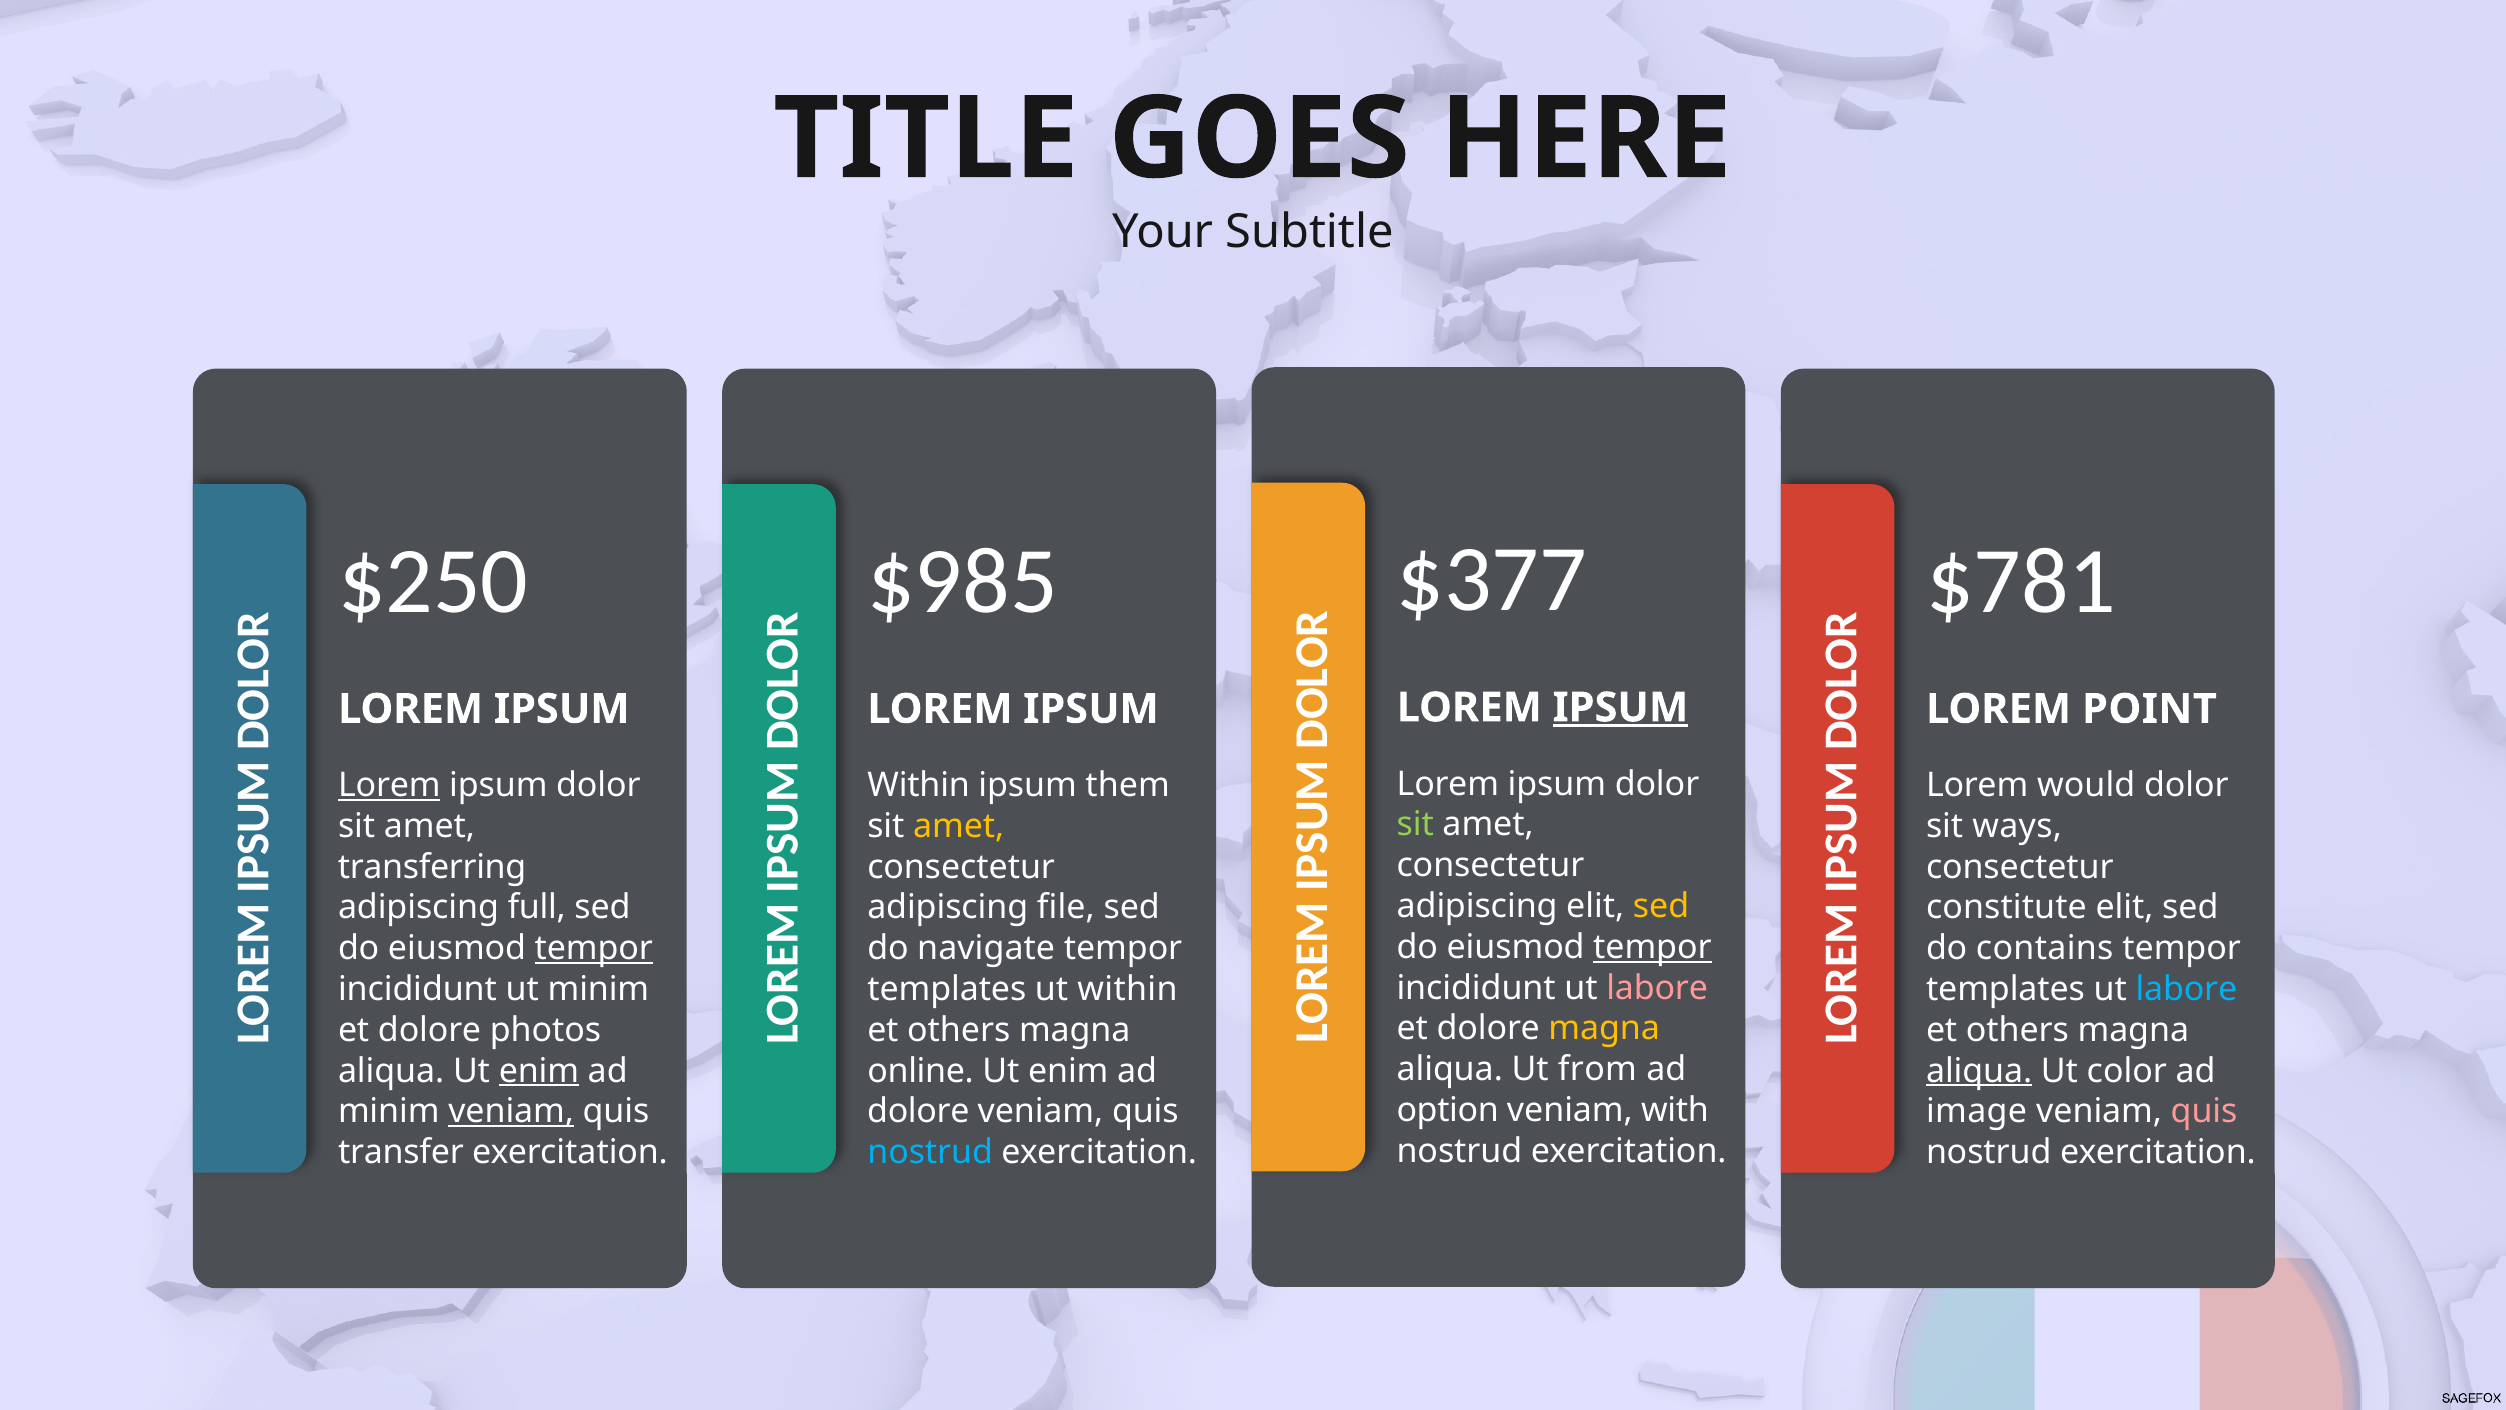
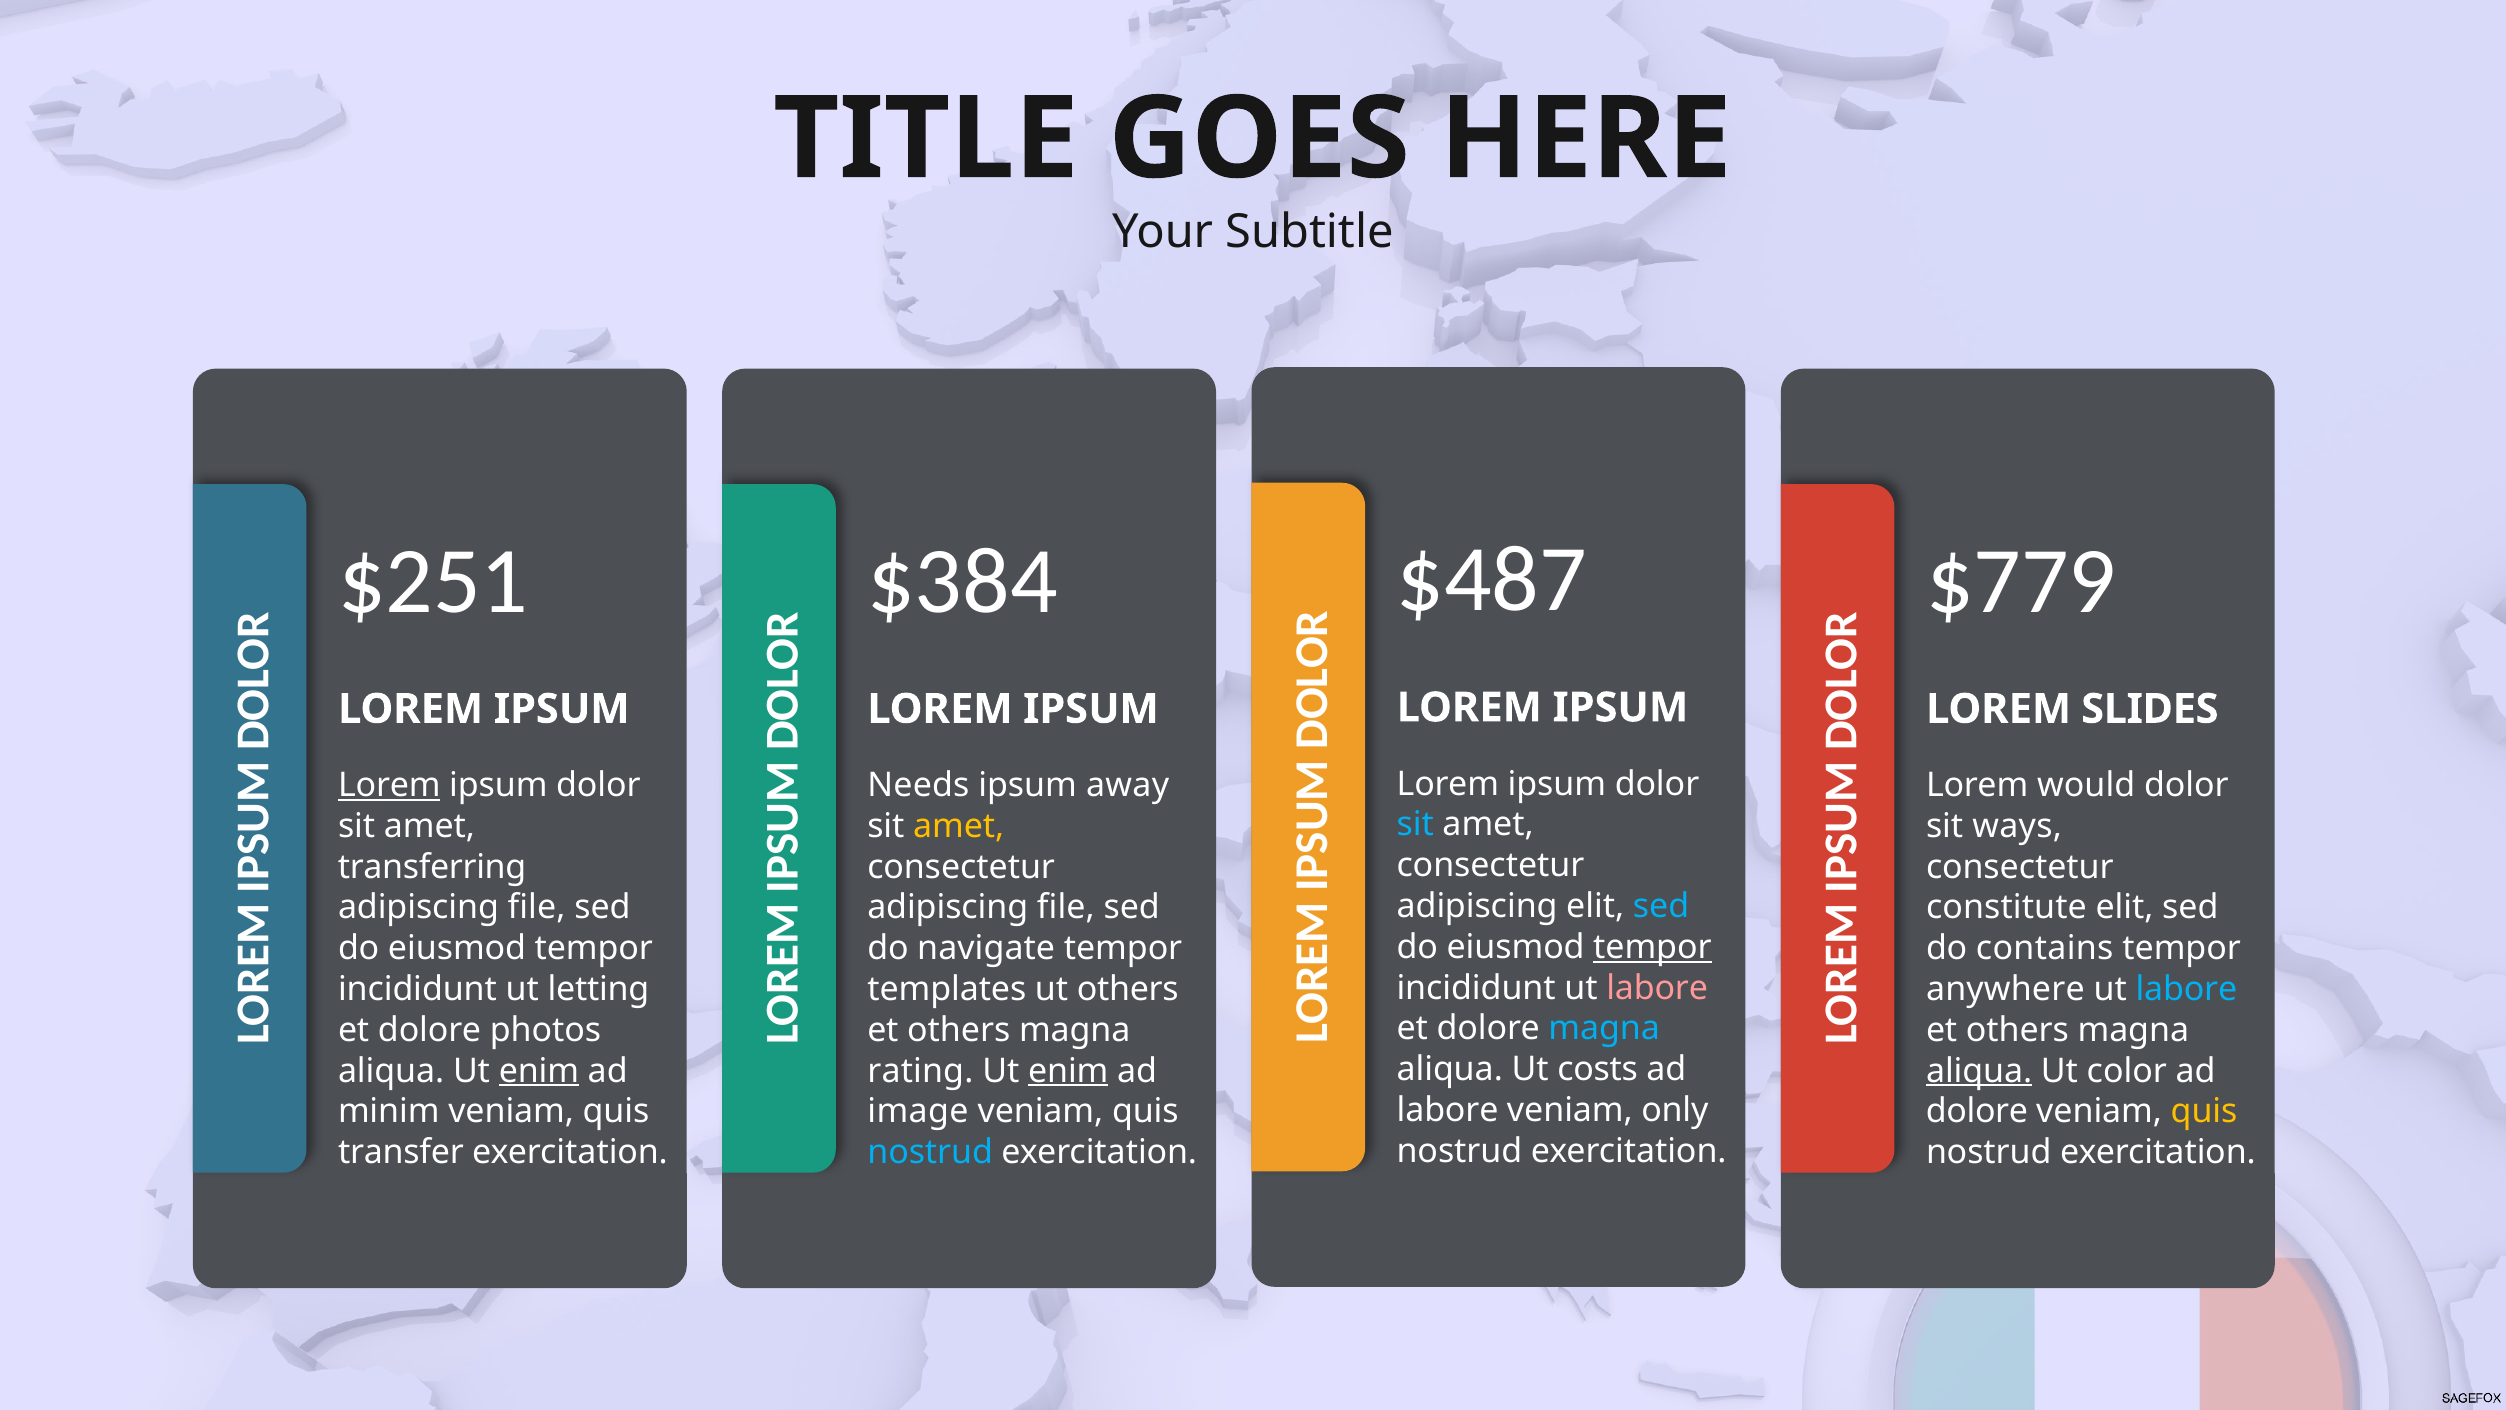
$377: $377 -> $487 (1492, 580)
$250: $250 -> $251 (433, 581)
$985: $985 -> $384 (962, 581)
$781: $781 -> $779 (2021, 581)
IPSUM underline: present -> none (1620, 707)
POINT: POINT -> SLIDES (2150, 709)
Within: Within -> Needs (918, 785)
them: them -> away (1128, 785)
sit colour: light green -> light blue (1415, 824)
sed colour: yellow -> light blue (1661, 906)
full: full -> file (537, 907)
tempor underline: present -> none (594, 948)
ut minim: minim -> letting (598, 989)
ut within: within -> others (1128, 989)
templates: templates -> anywhere (2005, 989)
magna colour: yellow -> light blue (1604, 1028)
from: from -> costs (1598, 1069)
online: online -> rating (920, 1071)
enim underline: none -> present (1068, 1071)
option: option -> labore (1448, 1110)
with: with -> only (1675, 1110)
veniam underline: present -> none (511, 1111)
dolore: dolore -> image (918, 1111)
image: image -> dolore (1977, 1111)
quis colour: pink -> yellow (2204, 1111)
